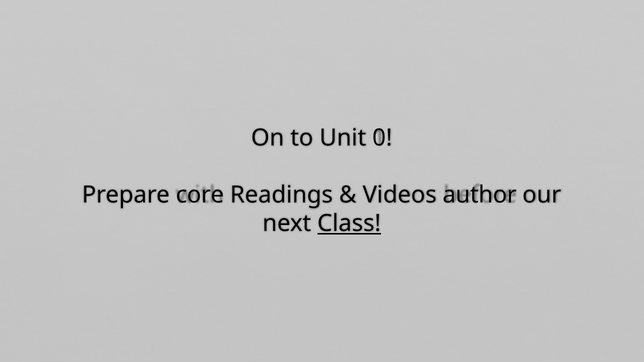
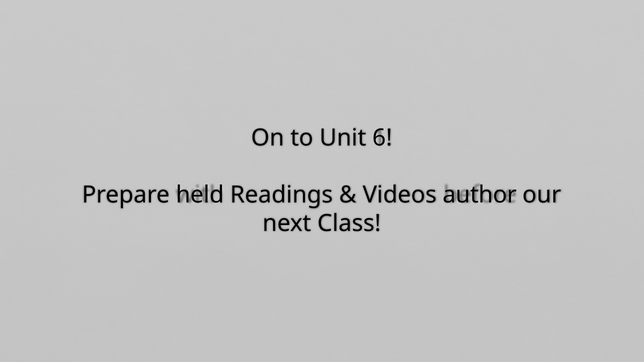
0: 0 -> 6 (382, 138)
core: core -> held (200, 195)
Class underline: present -> none (349, 224)
